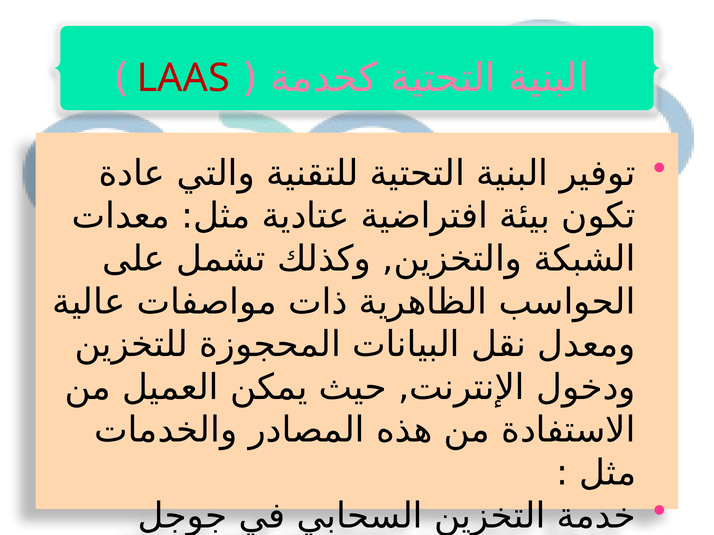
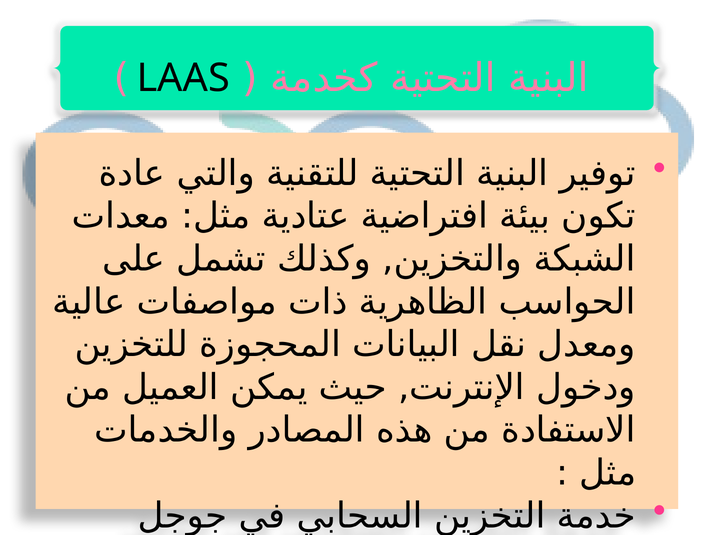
LAAS colour: red -> black (183, 78)
